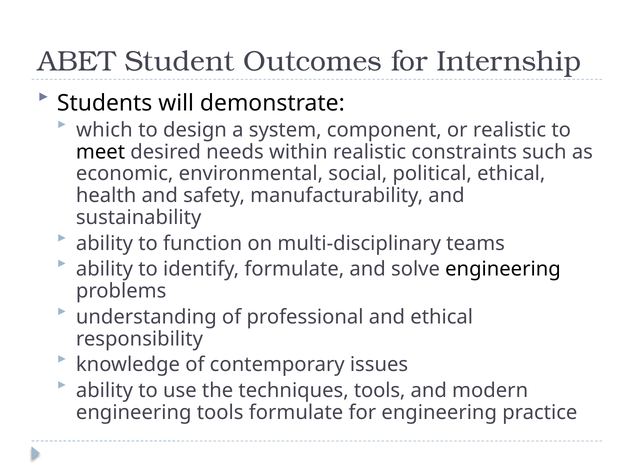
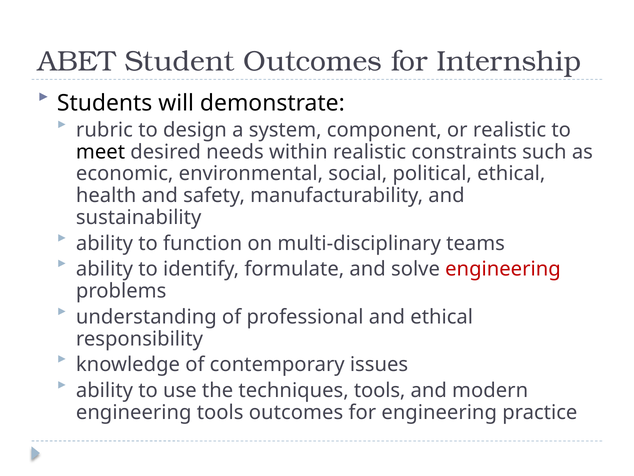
which: which -> rubric (104, 130)
engineering colour: black -> red (503, 269)
tools formulate: formulate -> outcomes (296, 412)
